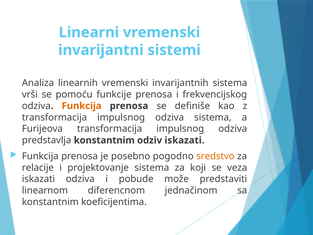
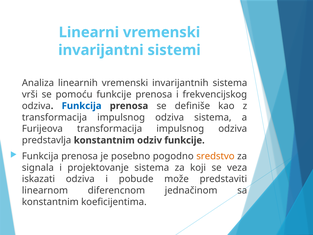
Funkcija colour: orange -> blue (82, 106)
odziv iskazati: iskazati -> funkcije (185, 140)
relacije: relacije -> signala (38, 167)
